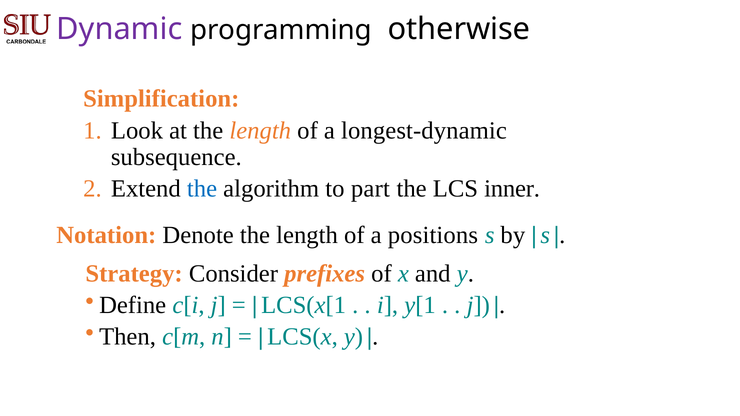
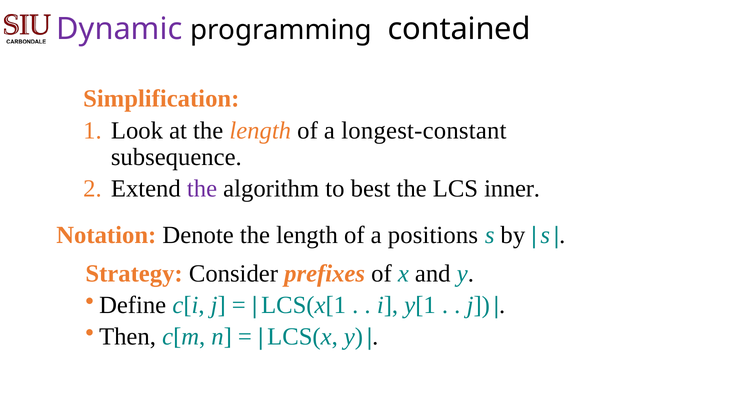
otherwise: otherwise -> contained (459, 29)
longest-dynamic: longest-dynamic -> longest-constant (424, 130)
the colour: blue -> purple (202, 189)
part: part -> best (371, 189)
